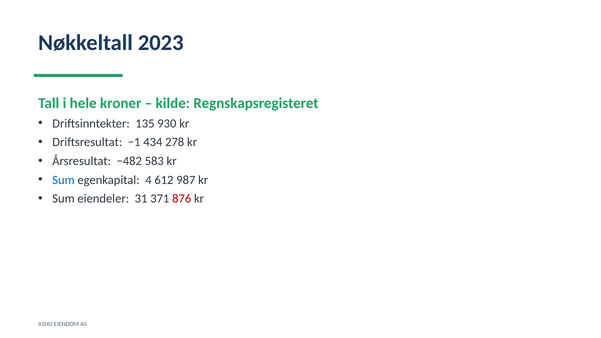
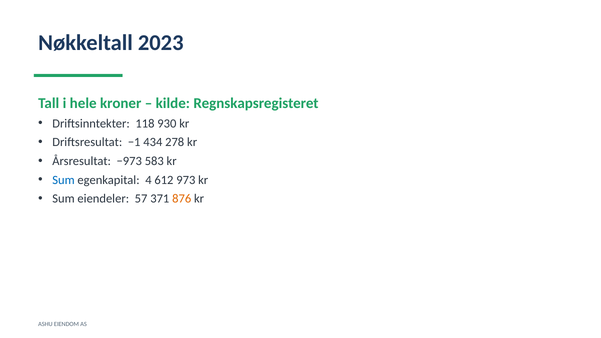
135: 135 -> 118 (145, 124)
−482: −482 -> −973 (129, 161)
987: 987 -> 973 (186, 180)
31: 31 -> 57 (141, 199)
876 colour: red -> orange (182, 199)
